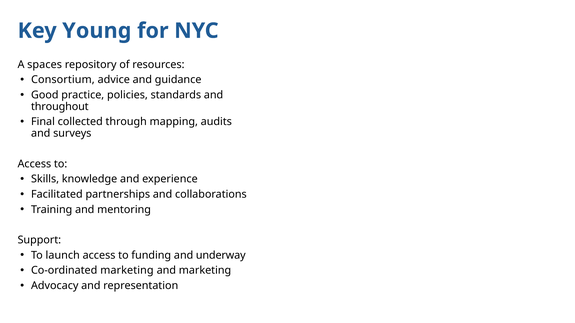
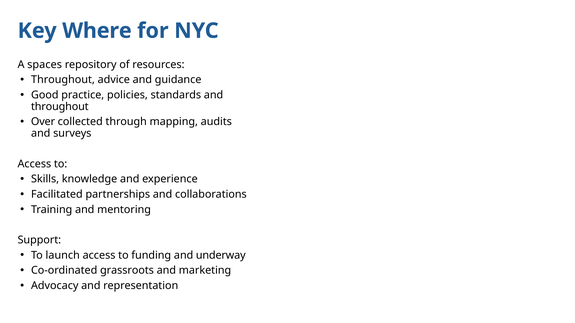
Young: Young -> Where (97, 31)
Consortium: Consortium -> Throughout (63, 80)
Final: Final -> Over (43, 122)
Co-ordinated marketing: marketing -> grassroots (127, 271)
